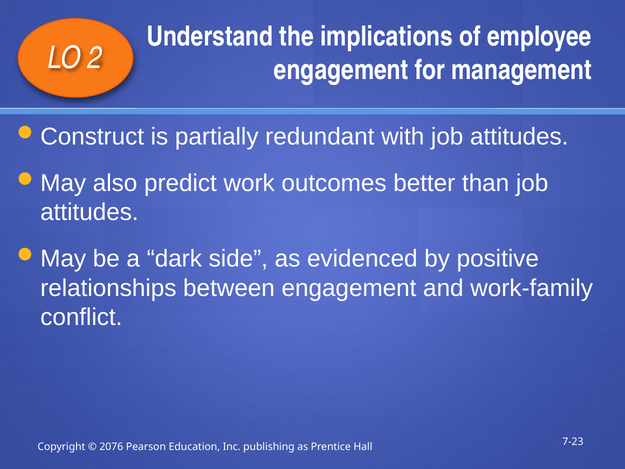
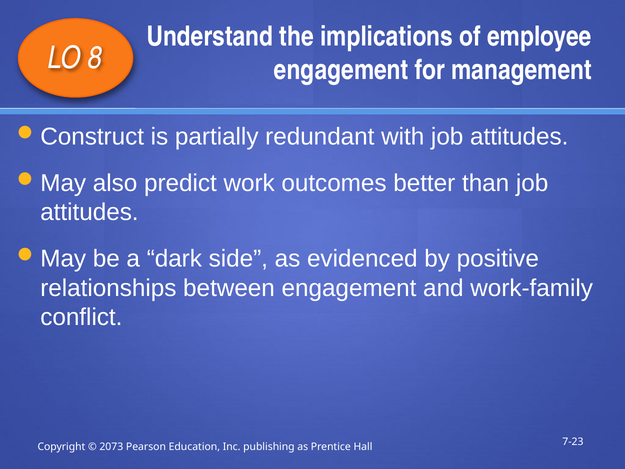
2: 2 -> 8 (95, 58)
2076: 2076 -> 2073 (111, 447)
